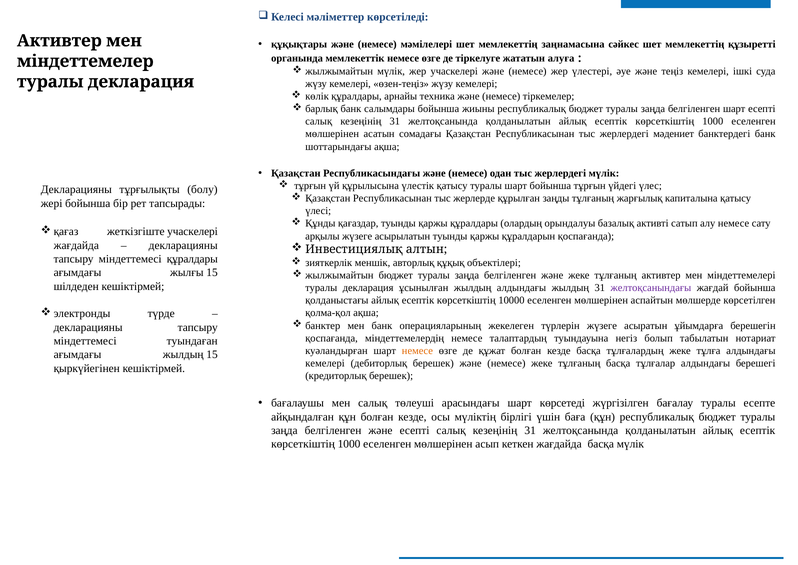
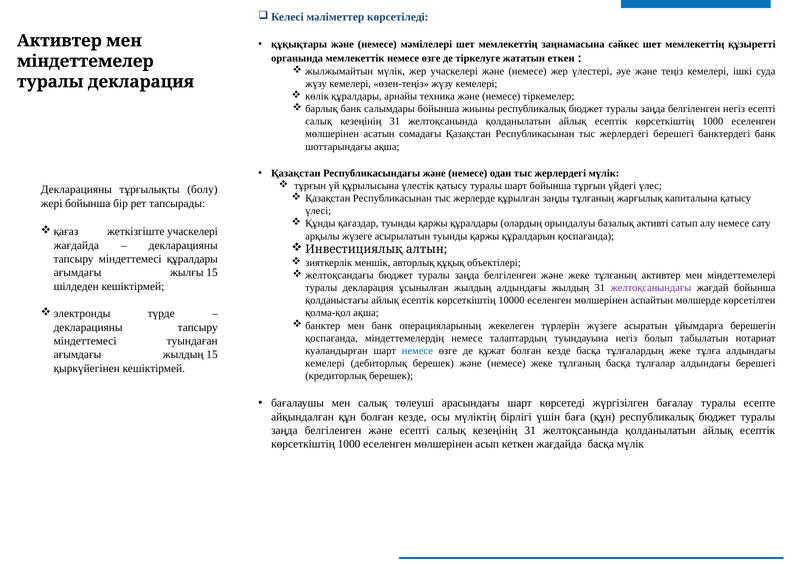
алуға: алуға -> еткен (561, 58)
белгіленген шарт: шарт -> негіз (734, 109)
жерлердегі мәдениет: мәдениет -> берешегі (674, 134)
жылжымайтын: жылжымайтын -> желтоқсандағы (339, 275)
немесе colour: orange -> blue (417, 350)
